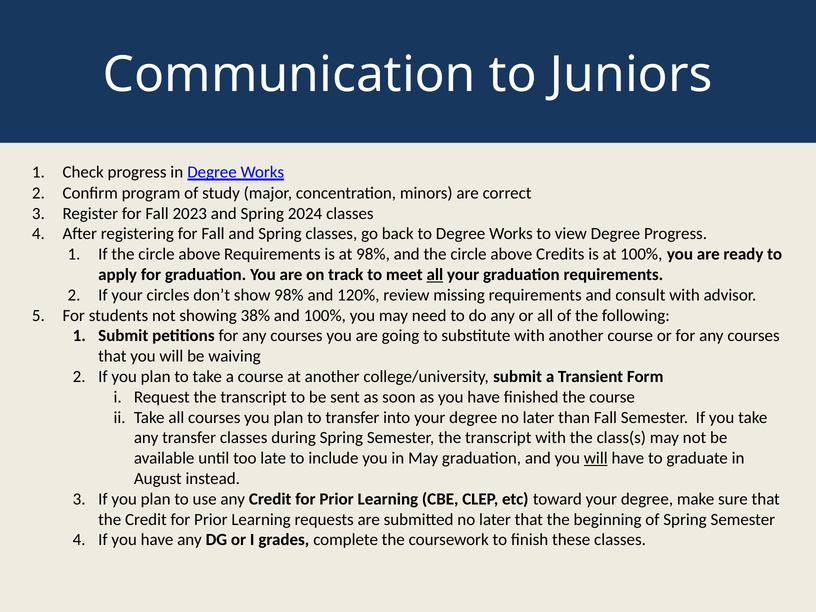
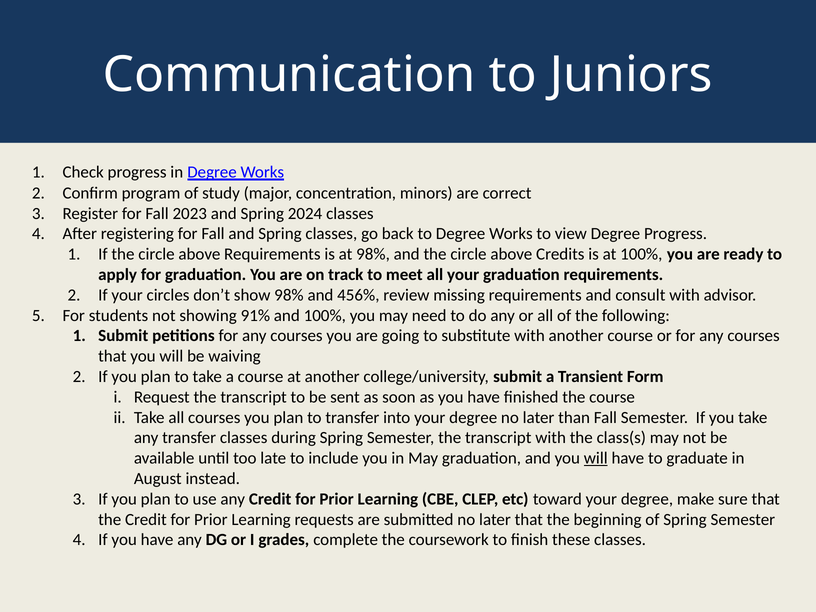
all underline: present -> none (435, 275)
120%: 120% -> 456% (358, 295)
38%: 38% -> 91% (255, 315)
